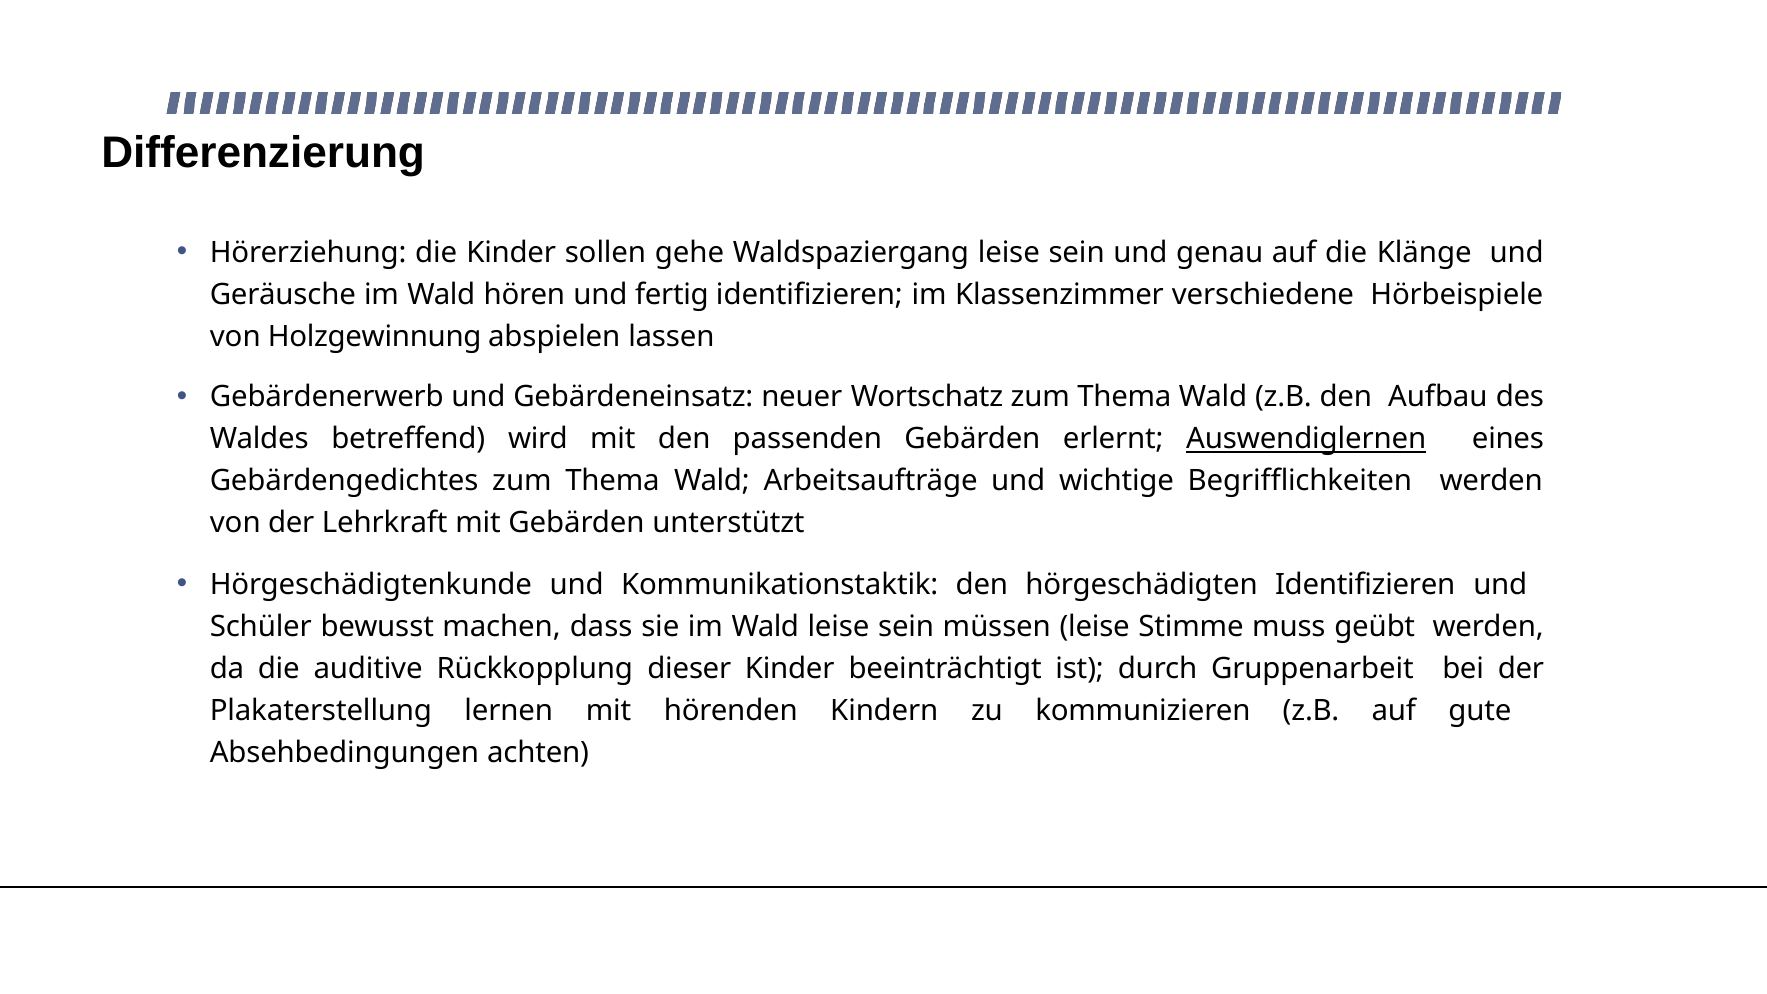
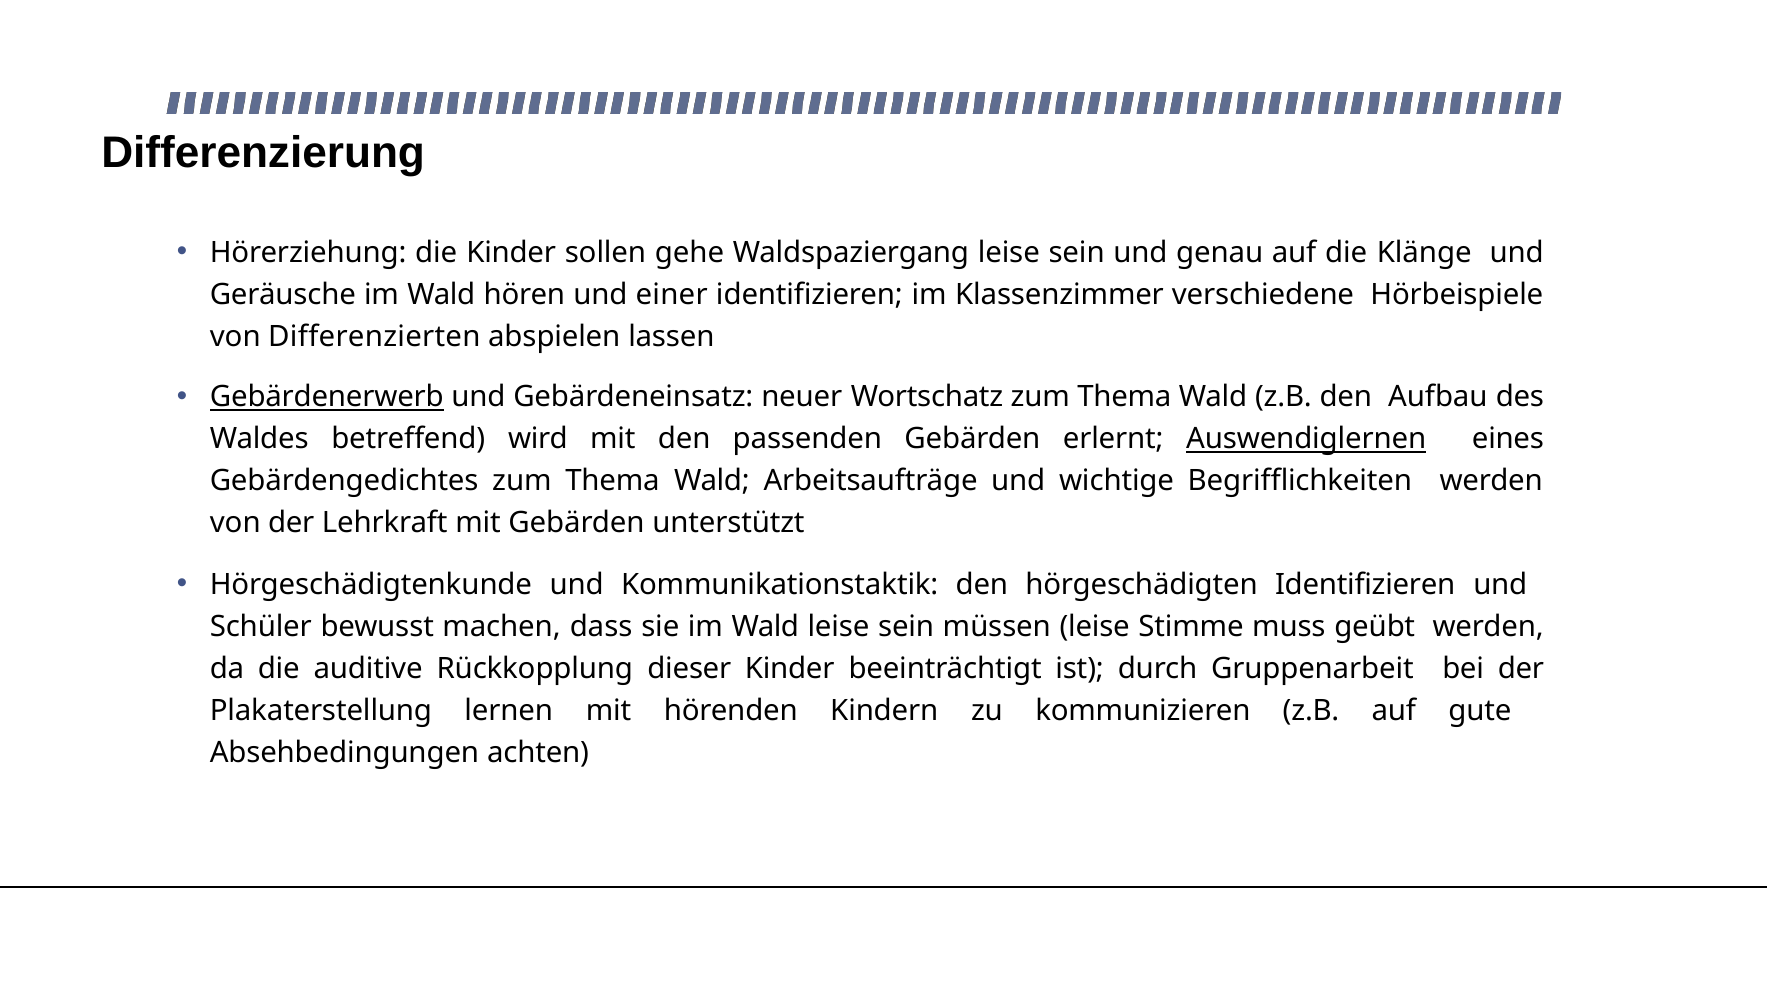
fertig: fertig -> einer (672, 294)
Holzgewinnung: Holzgewinnung -> Differenzierten (374, 336)
Gebärdenerwerb underline: none -> present (327, 397)
